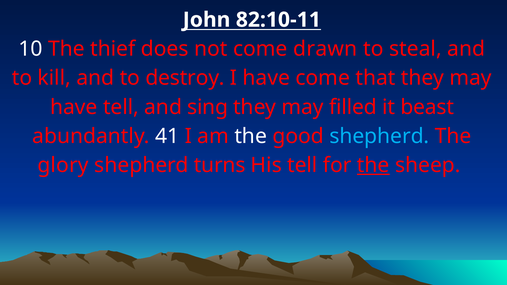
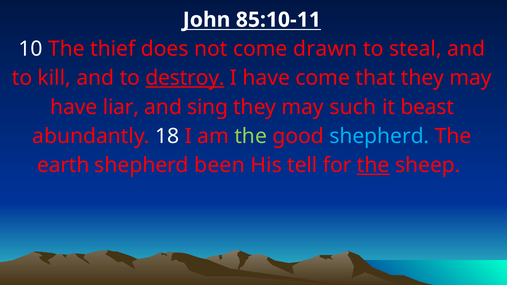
82:10-11: 82:10-11 -> 85:10-11 (278, 20)
destroy underline: none -> present (185, 78)
have tell: tell -> liar (121, 107)
filled: filled -> such (353, 107)
41: 41 -> 18 (167, 136)
the colour: white -> light green (251, 136)
glory: glory -> earth (63, 165)
turns: turns -> been (219, 165)
